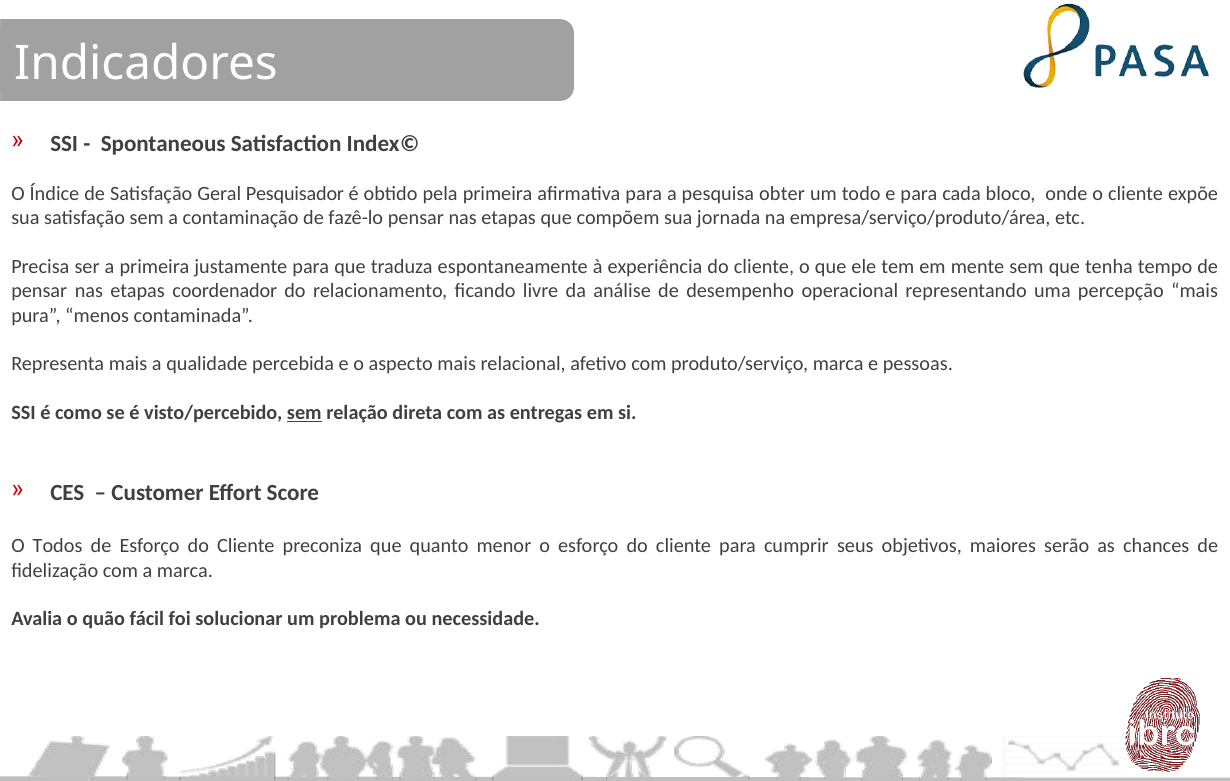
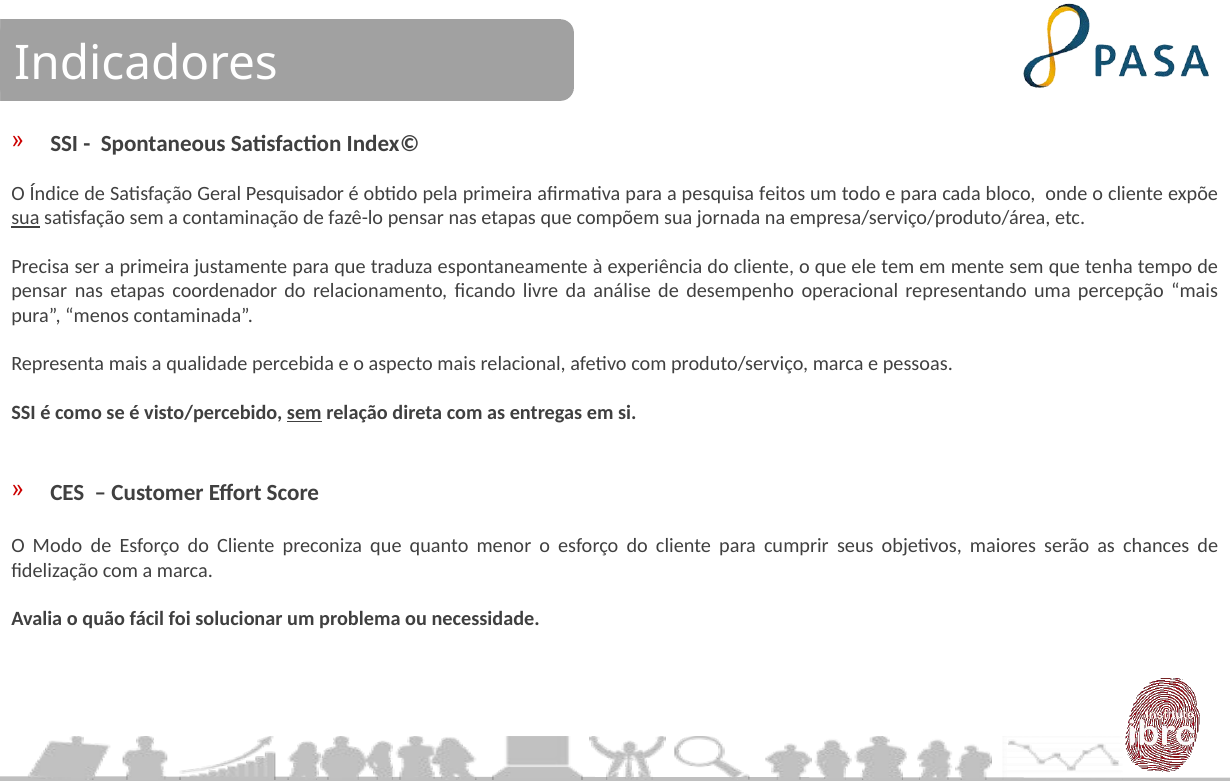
obter: obter -> feitos (782, 194)
sua underline: none -> present (25, 218)
Todos: Todos -> Modo (58, 546)
